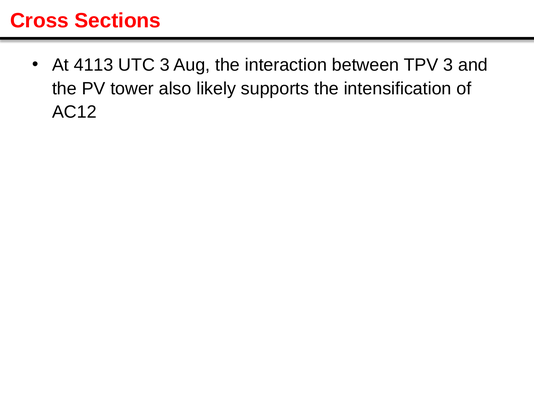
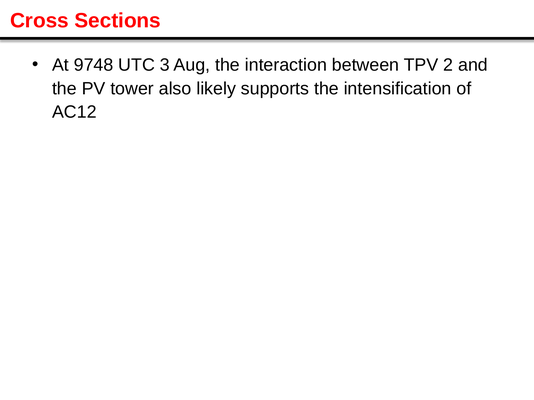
4113: 4113 -> 9748 (94, 65)
TPV 3: 3 -> 2 (448, 65)
